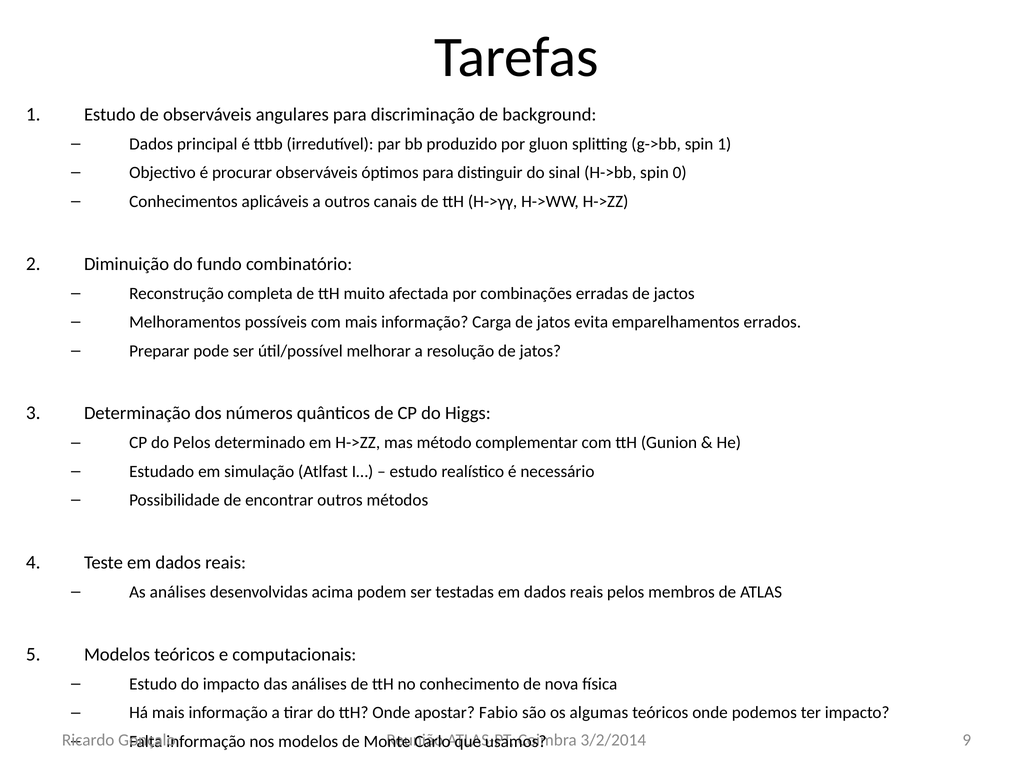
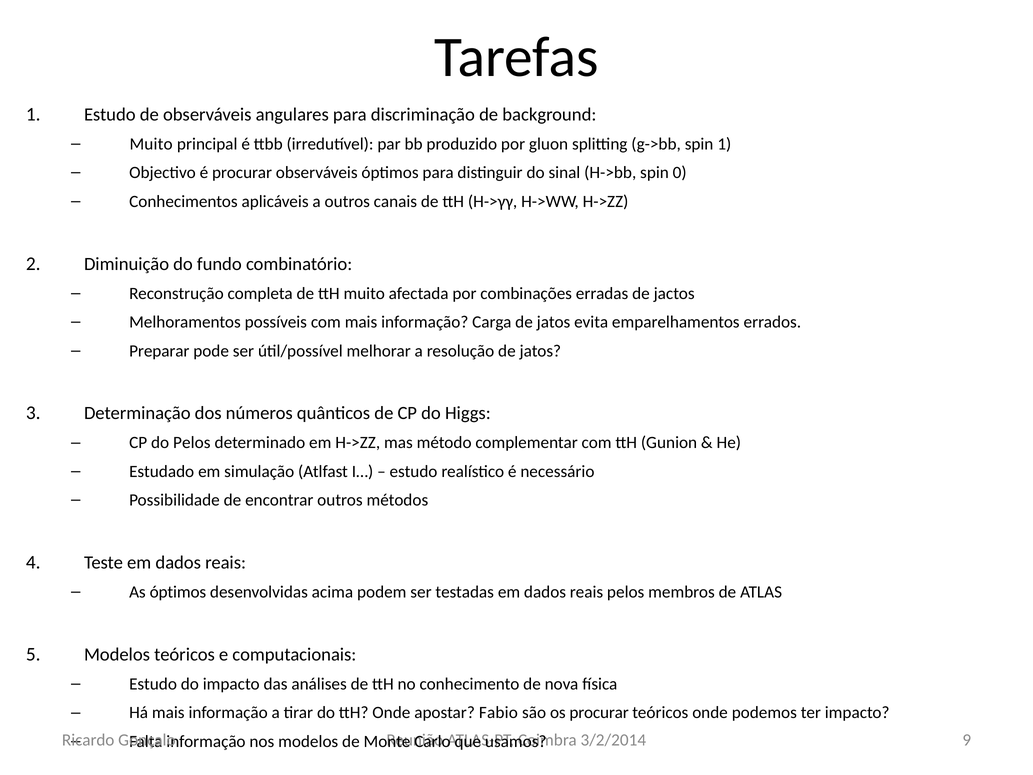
Dados: Dados -> Muito (151, 144)
As análises: análises -> óptimos (178, 592)
os algumas: algumas -> procurar (599, 713)
